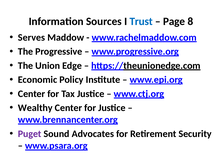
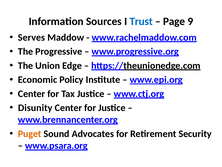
8: 8 -> 9 (190, 21)
Wealthy: Wealthy -> Disunity (35, 108)
Puget colour: purple -> orange (30, 133)
